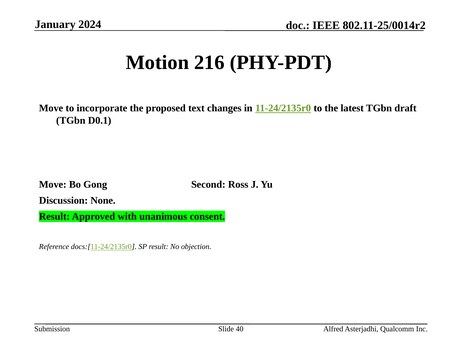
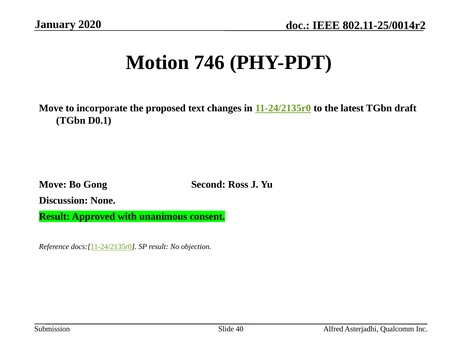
2024: 2024 -> 2020 (90, 24)
216: 216 -> 746 (209, 62)
